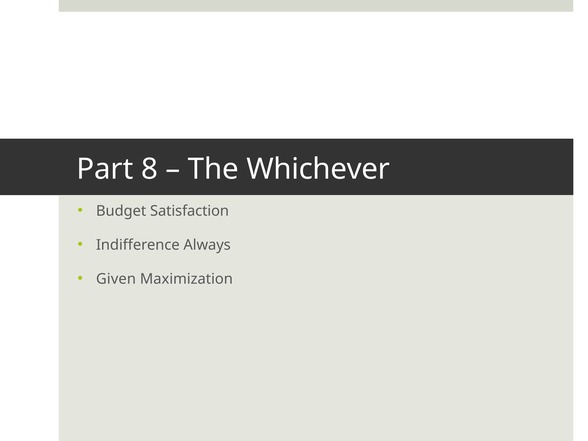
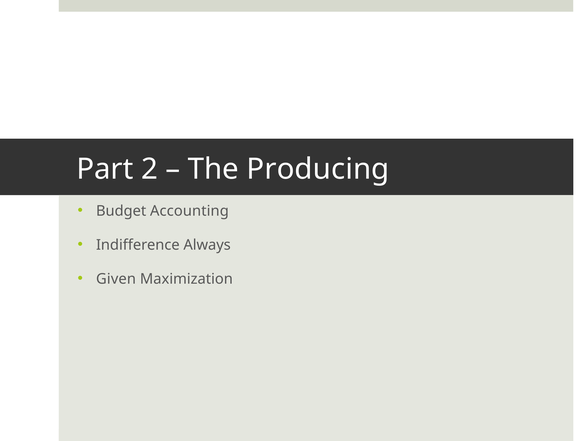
8: 8 -> 2 (149, 169)
Whichever: Whichever -> Producing (318, 169)
Satisfaction: Satisfaction -> Accounting (189, 211)
